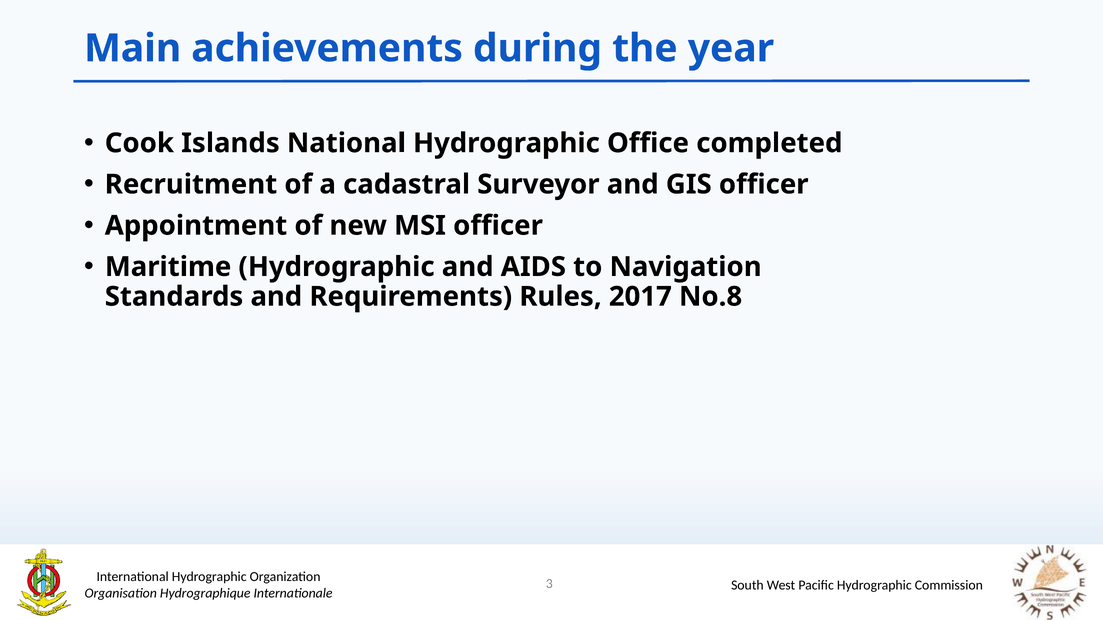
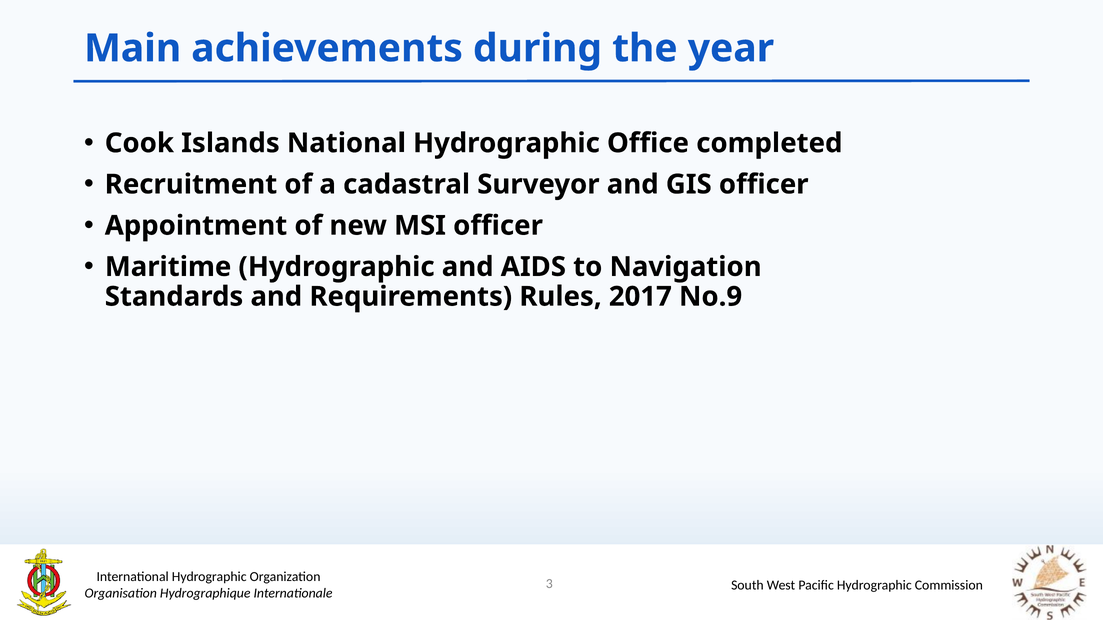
No.8: No.8 -> No.9 (711, 297)
